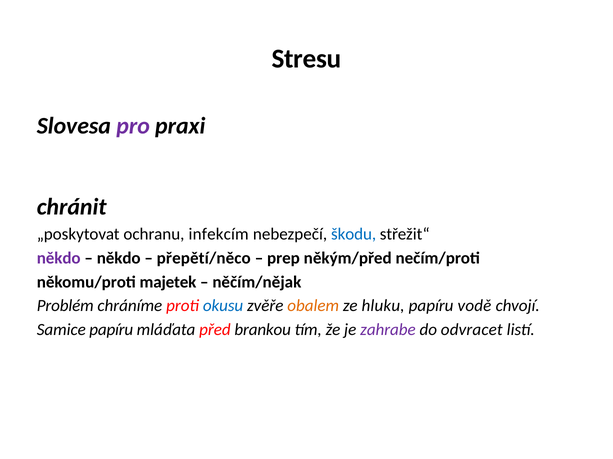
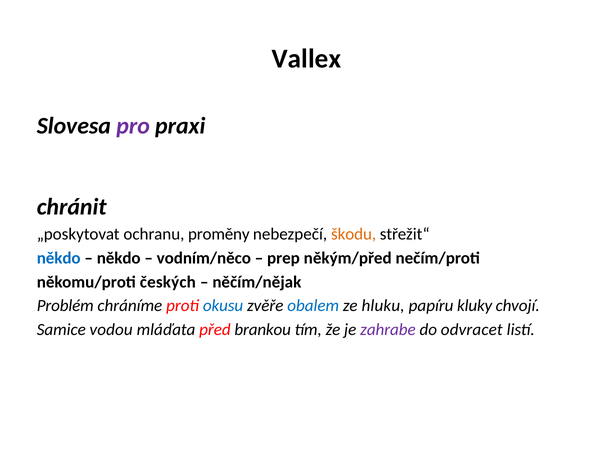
Stresu: Stresu -> Vallex (306, 59)
infekcím: infekcím -> proměny (219, 235)
škodu colour: blue -> orange (354, 235)
někdo colour: purple -> blue (59, 259)
přepětí/něco: přepětí/něco -> vodním/něco (204, 259)
majetek: majetek -> českých (168, 282)
obalem colour: orange -> blue (313, 306)
vodě: vodě -> kluky (475, 306)
Samice papíru: papíru -> vodou (111, 330)
